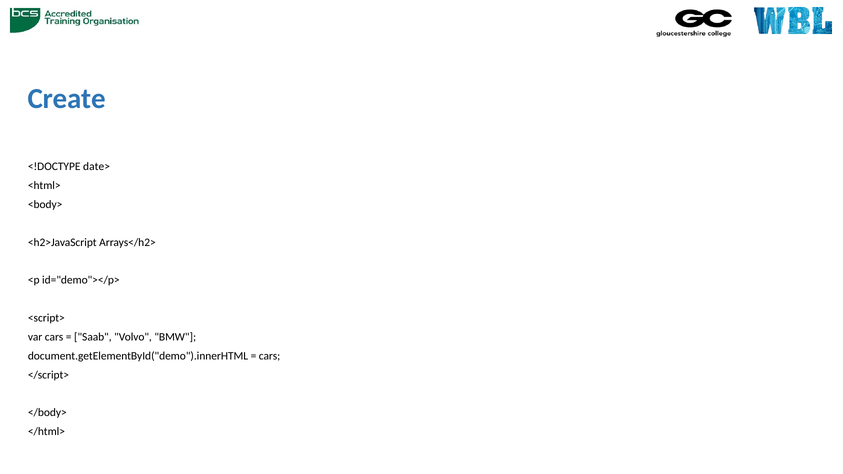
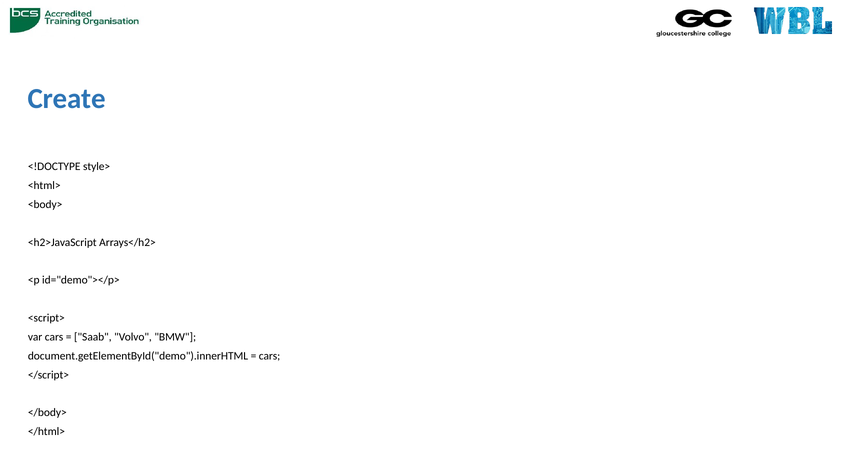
date>: date> -> style> (97, 167)
